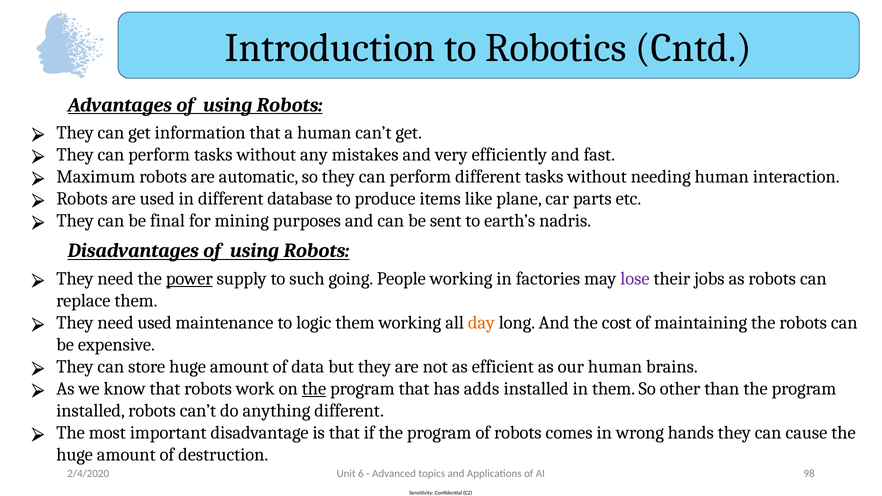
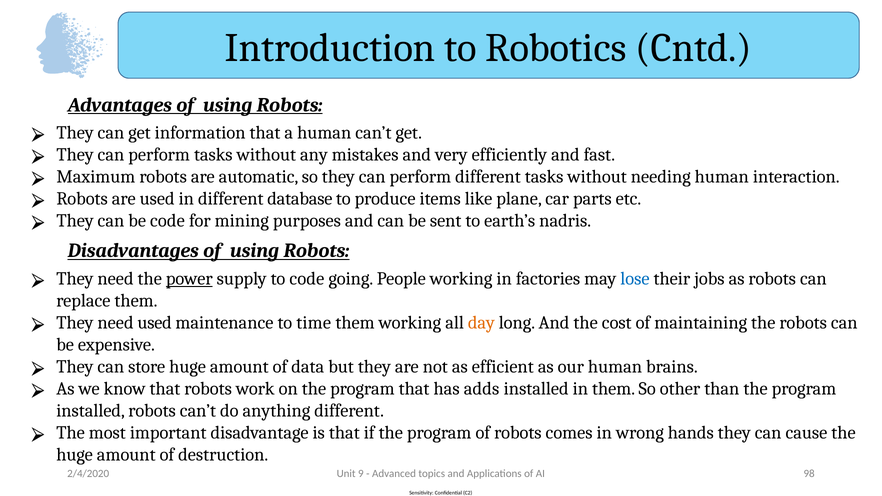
be final: final -> code (167, 221)
to such: such -> code (307, 279)
lose colour: purple -> blue (635, 279)
logic: logic -> time (314, 323)
the underline: present -> none (314, 389)
6: 6 -> 9 (361, 474)
